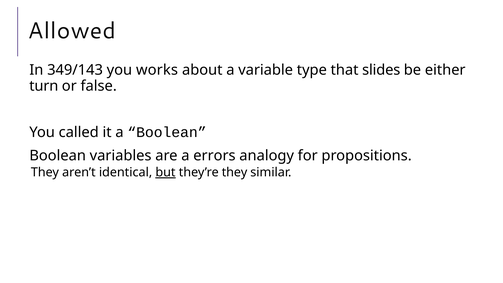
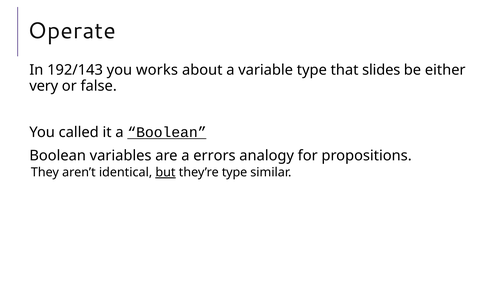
Allowed: Allowed -> Operate (72, 31)
349/143: 349/143 -> 192/143 (75, 70)
turn: turn -> very (44, 86)
Boolean underline: none -> present (167, 132)
they’re they: they -> type (235, 172)
